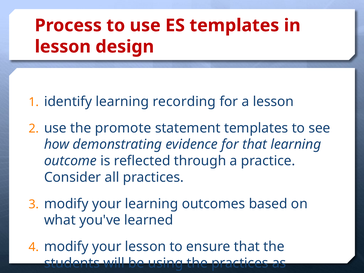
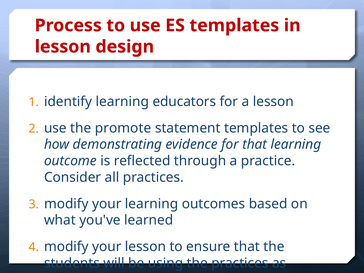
recording: recording -> educators (184, 102)
